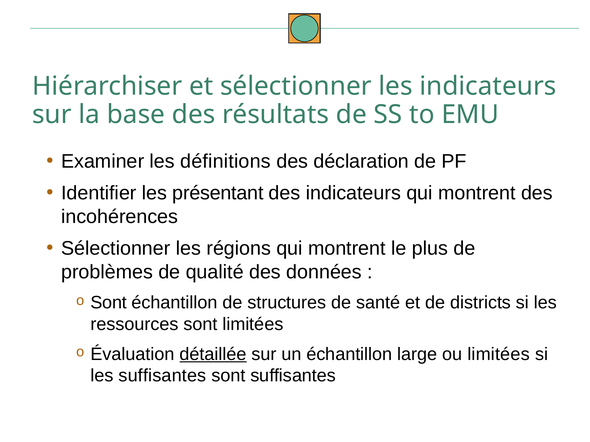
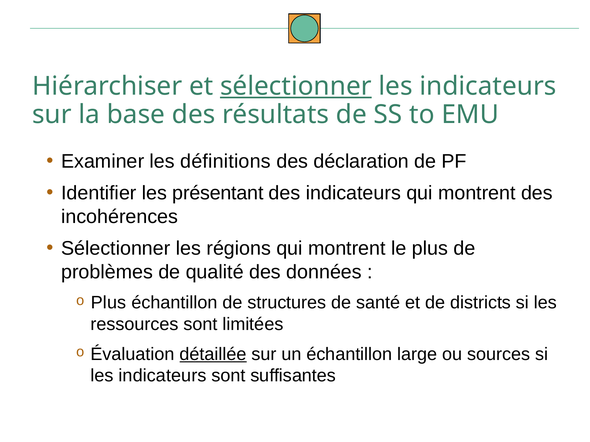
sélectionner underline: none -> present (296, 86)
Sont: Sont -> Plus (109, 303)
ou limitées: limitées -> sources (499, 354)
suffisantes: suffisantes -> indicateurs (162, 376)
